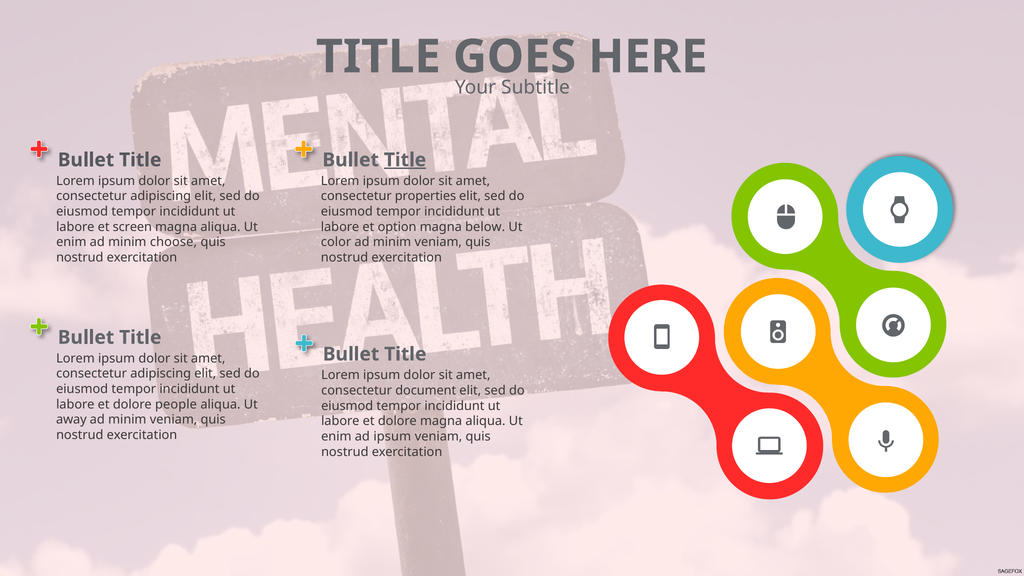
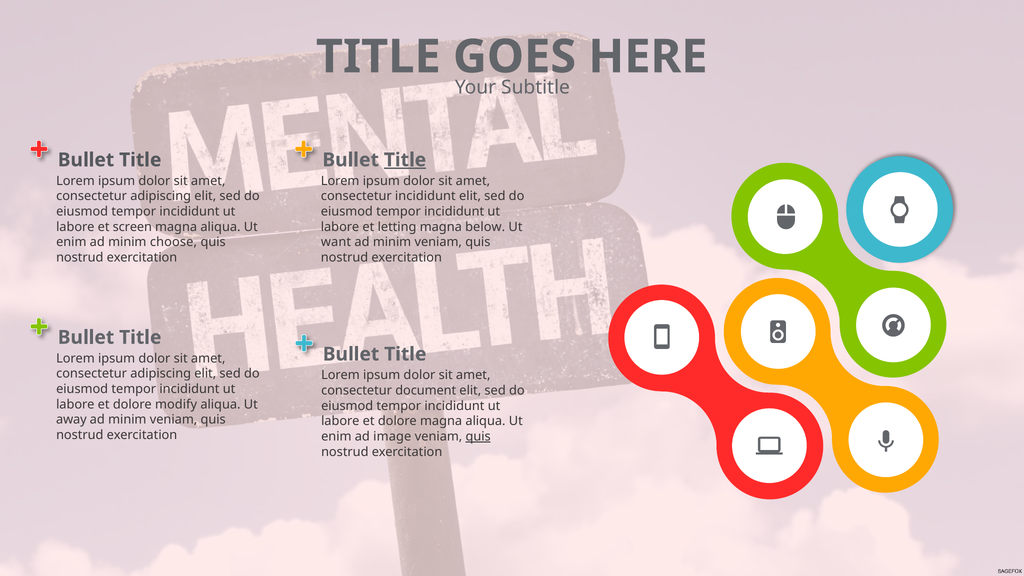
consectetur properties: properties -> incididunt (425, 196)
option: option -> letting (397, 227)
color: color -> want (336, 242)
people: people -> modify (176, 404)
ad ipsum: ipsum -> image (392, 436)
quis underline: none -> present (478, 436)
